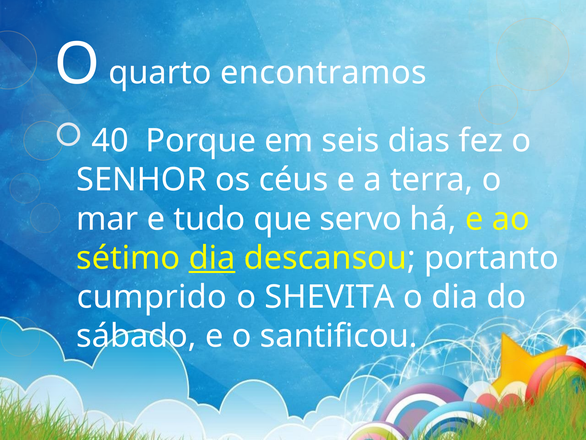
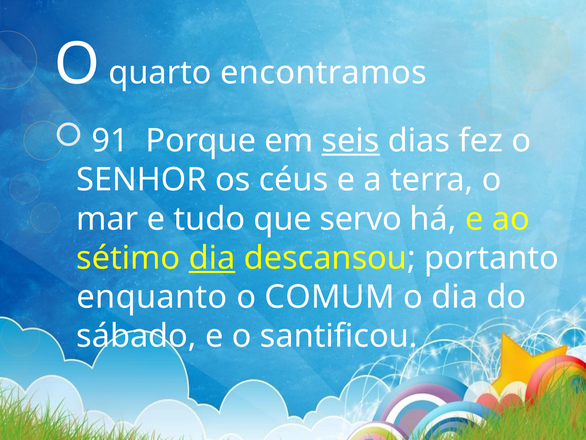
40: 40 -> 91 (110, 141)
seis underline: none -> present (351, 141)
cumprido: cumprido -> enquanto (152, 297)
SHEVITA: SHEVITA -> COMUM (330, 297)
